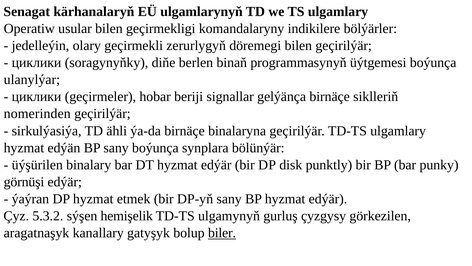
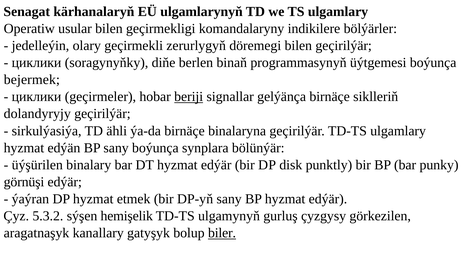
ulanylýar: ulanylýar -> bejermek (32, 80)
beriji underline: none -> present (189, 97)
nomerinden: nomerinden -> dolandyryjy (37, 114)
